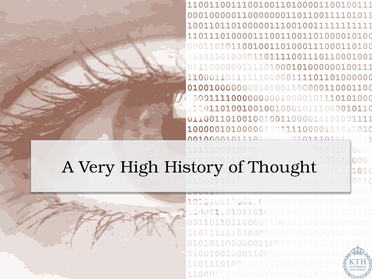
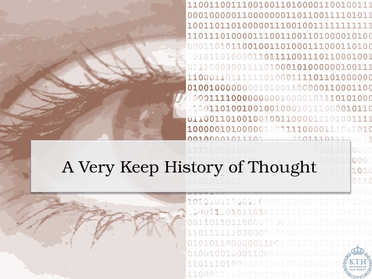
High: High -> Keep (140, 167)
